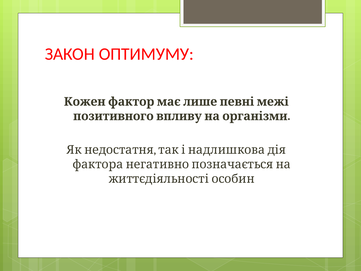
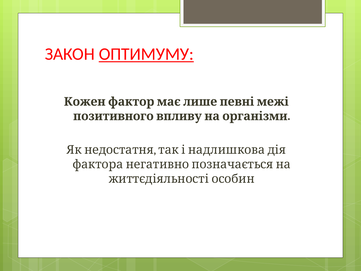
ОПТИМУМУ underline: none -> present (146, 54)
